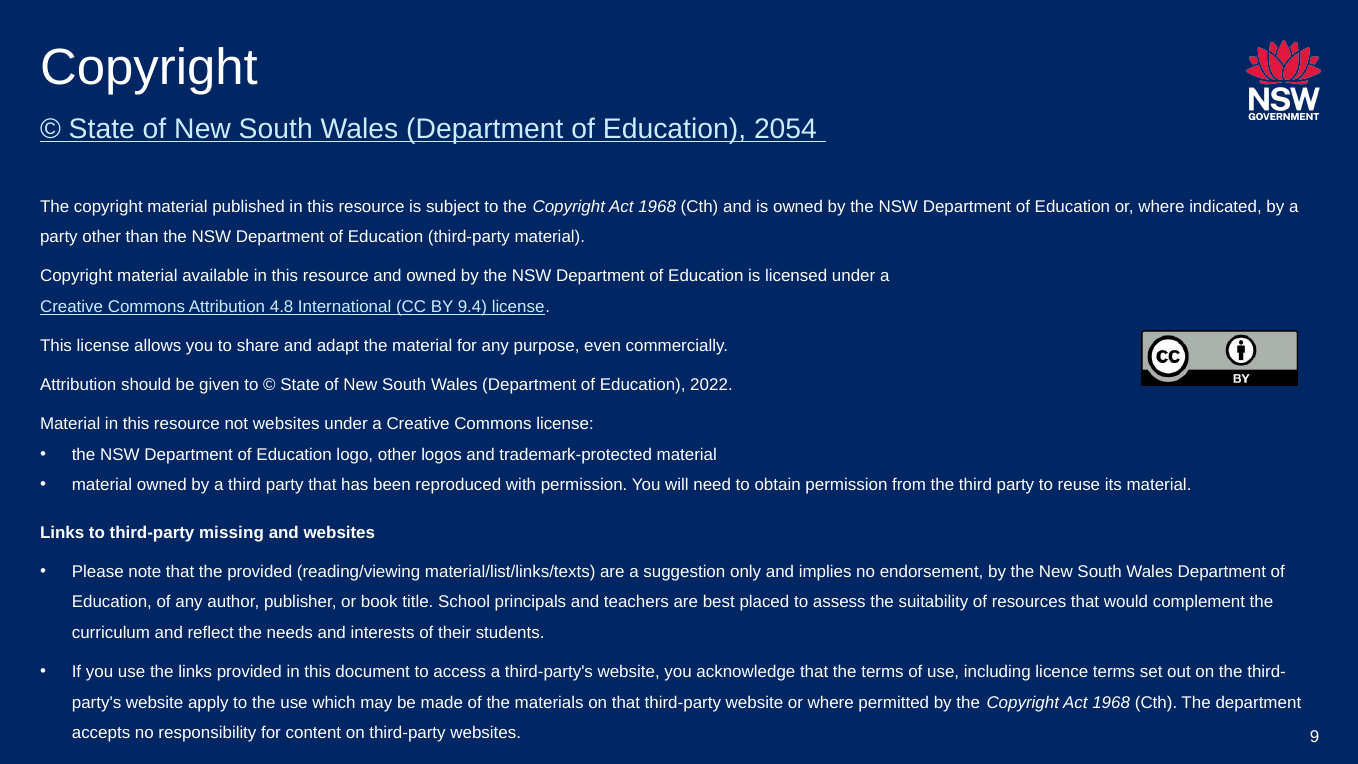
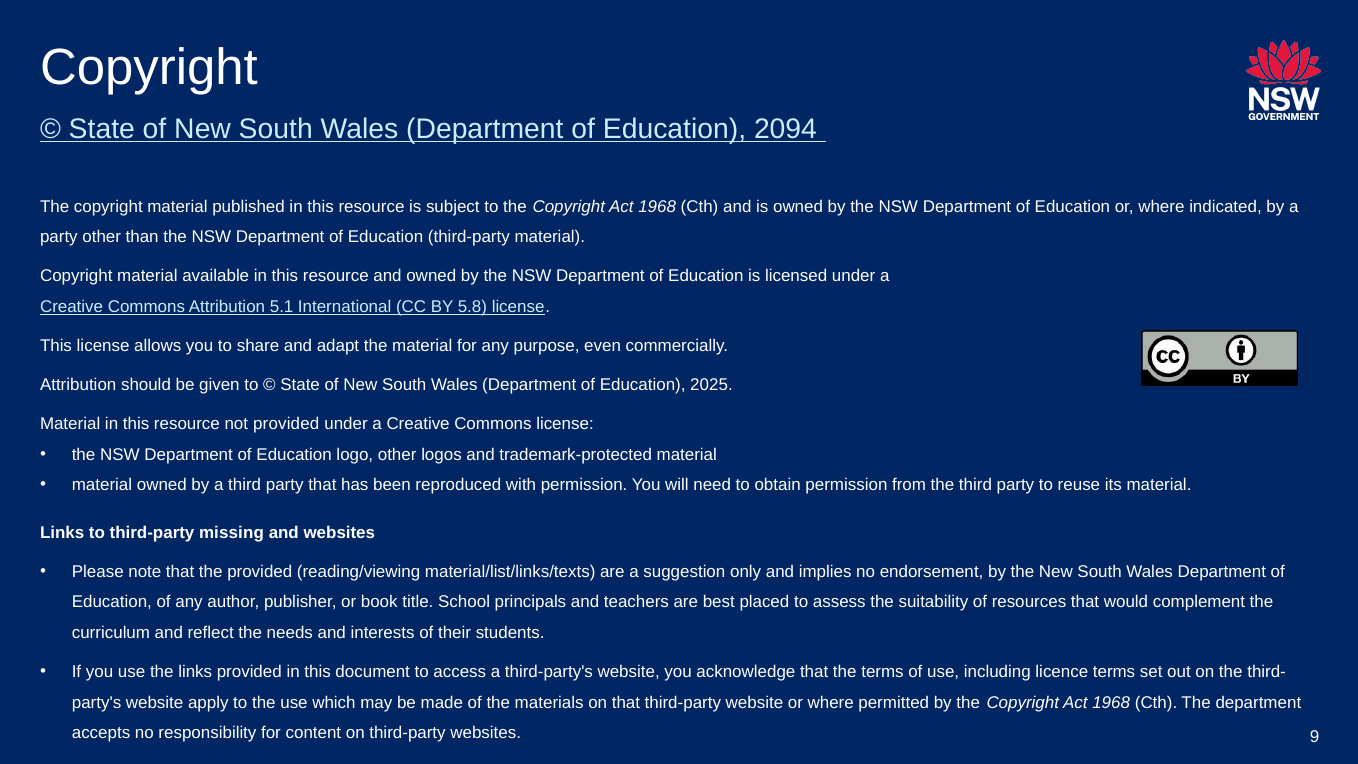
2054: 2054 -> 2094 (785, 129)
4.8: 4.8 -> 5.1 (282, 307)
9.4: 9.4 -> 5.8 (472, 307)
2022: 2022 -> 2025 (711, 385)
not websites: websites -> provided (286, 424)
